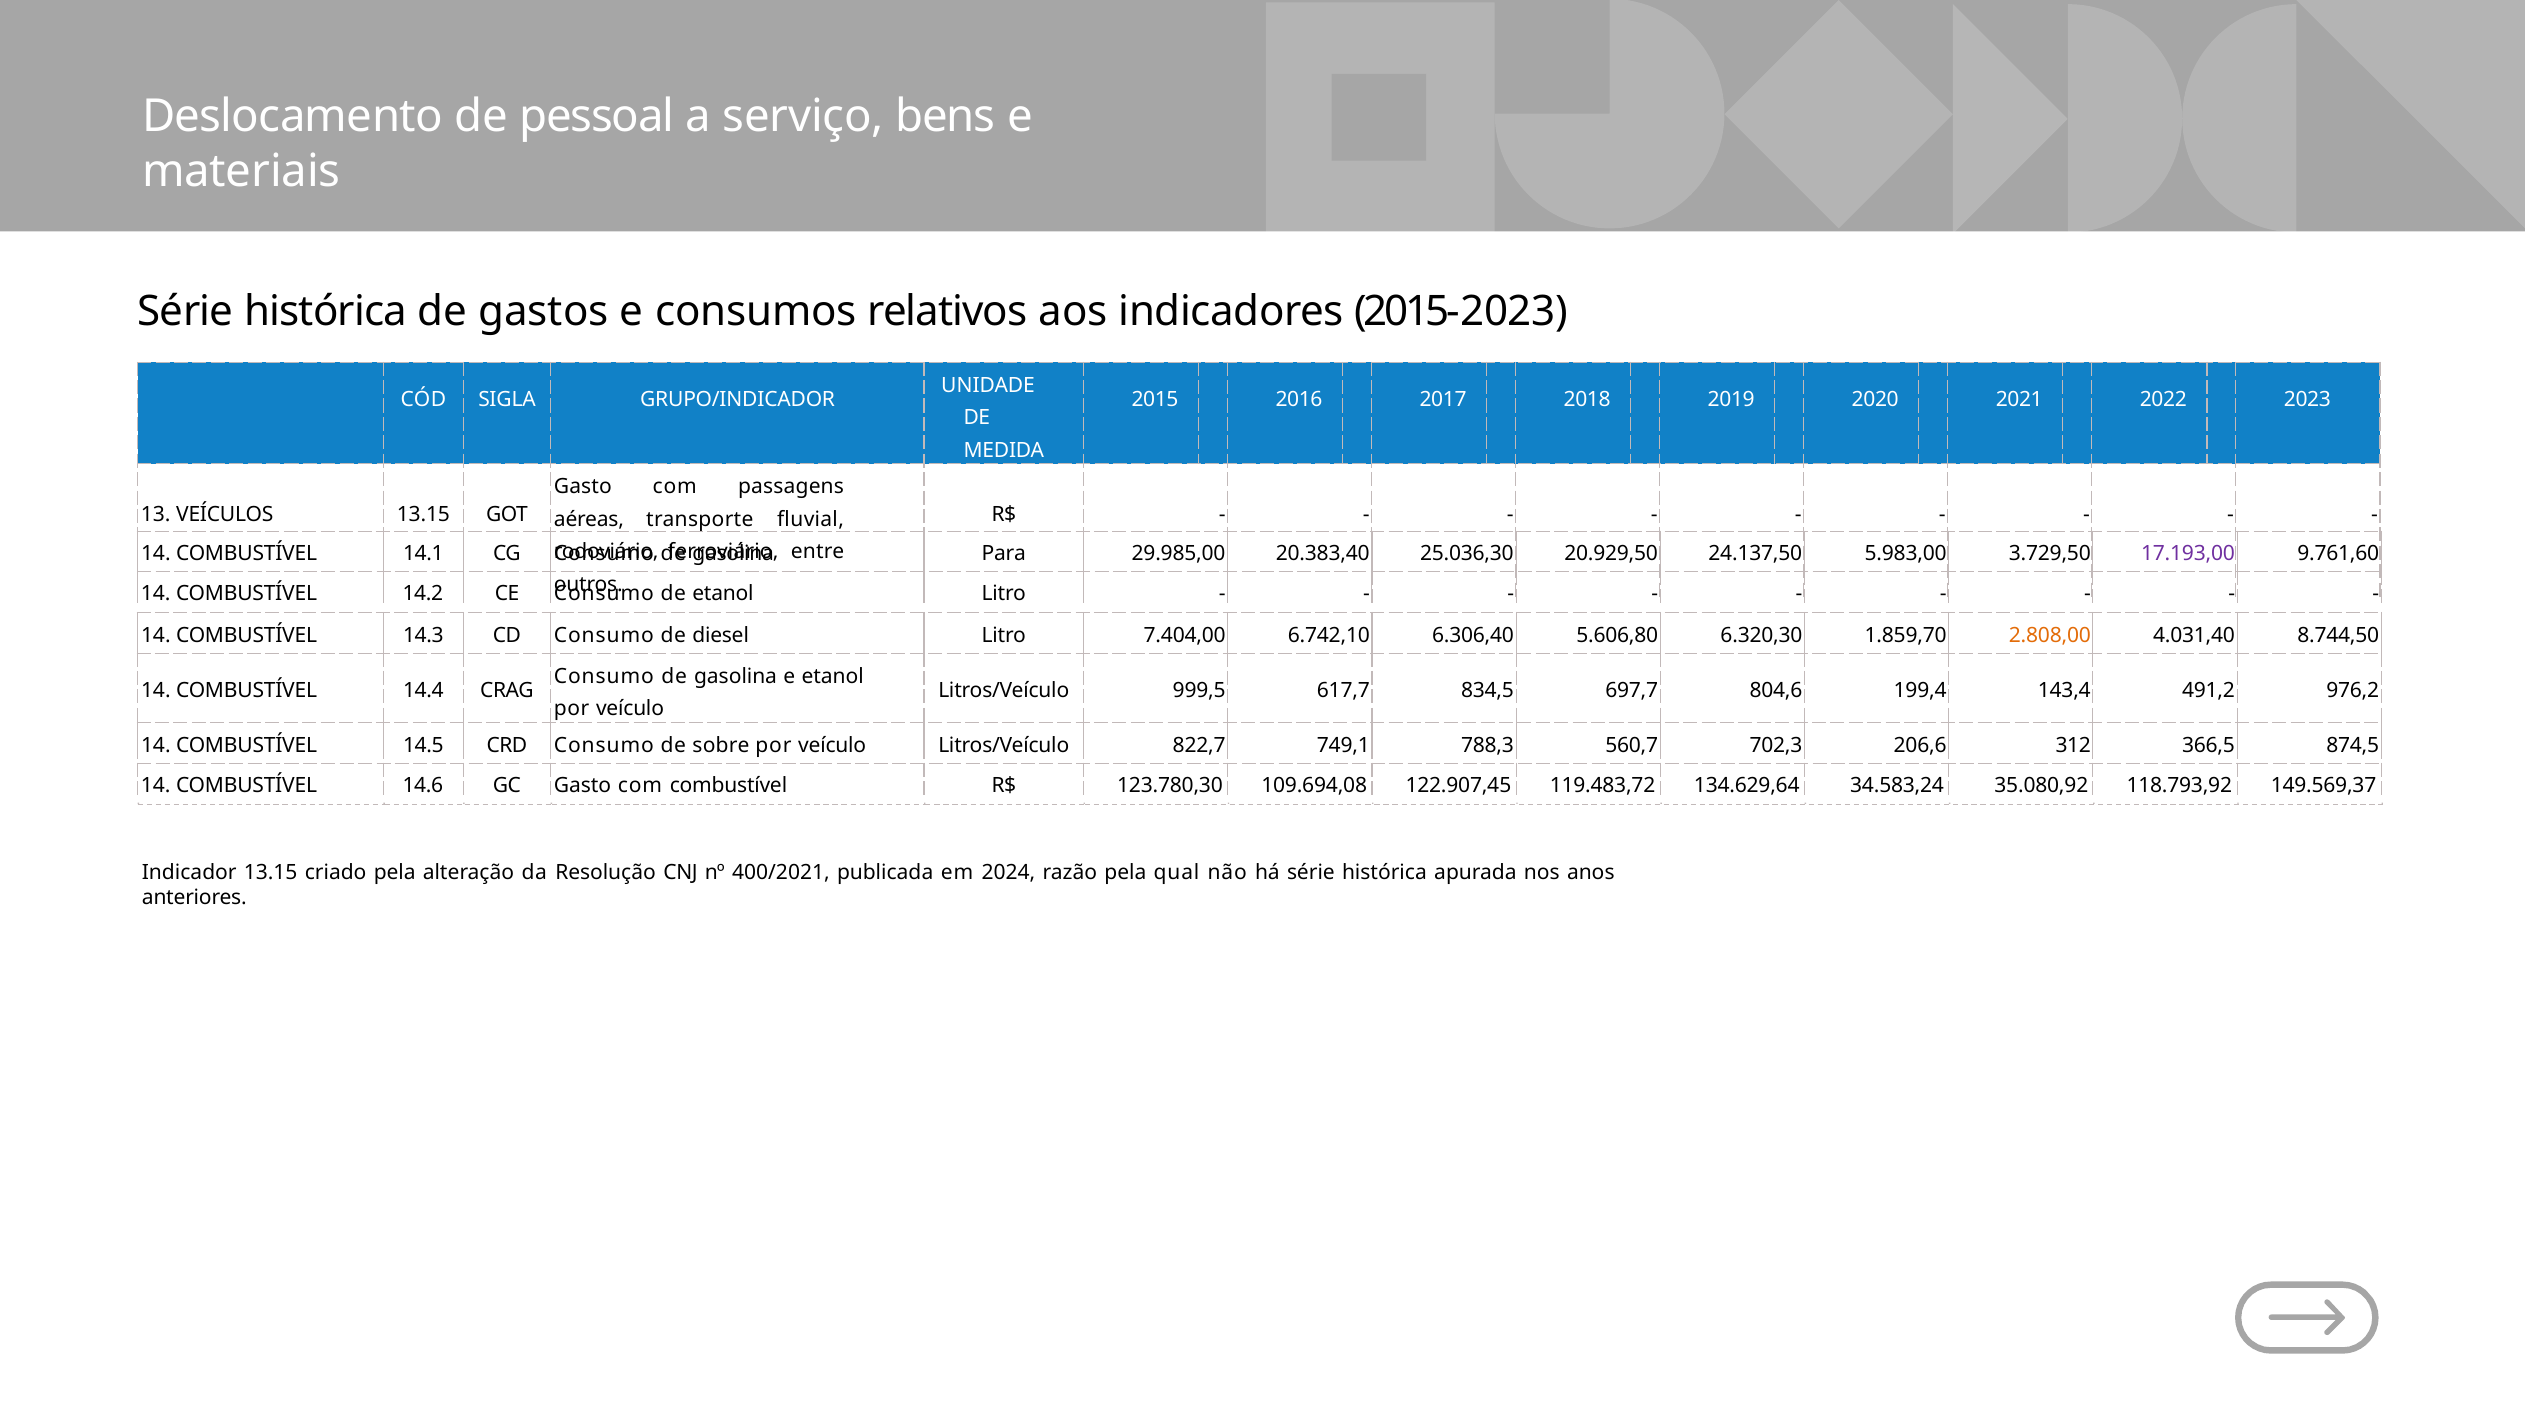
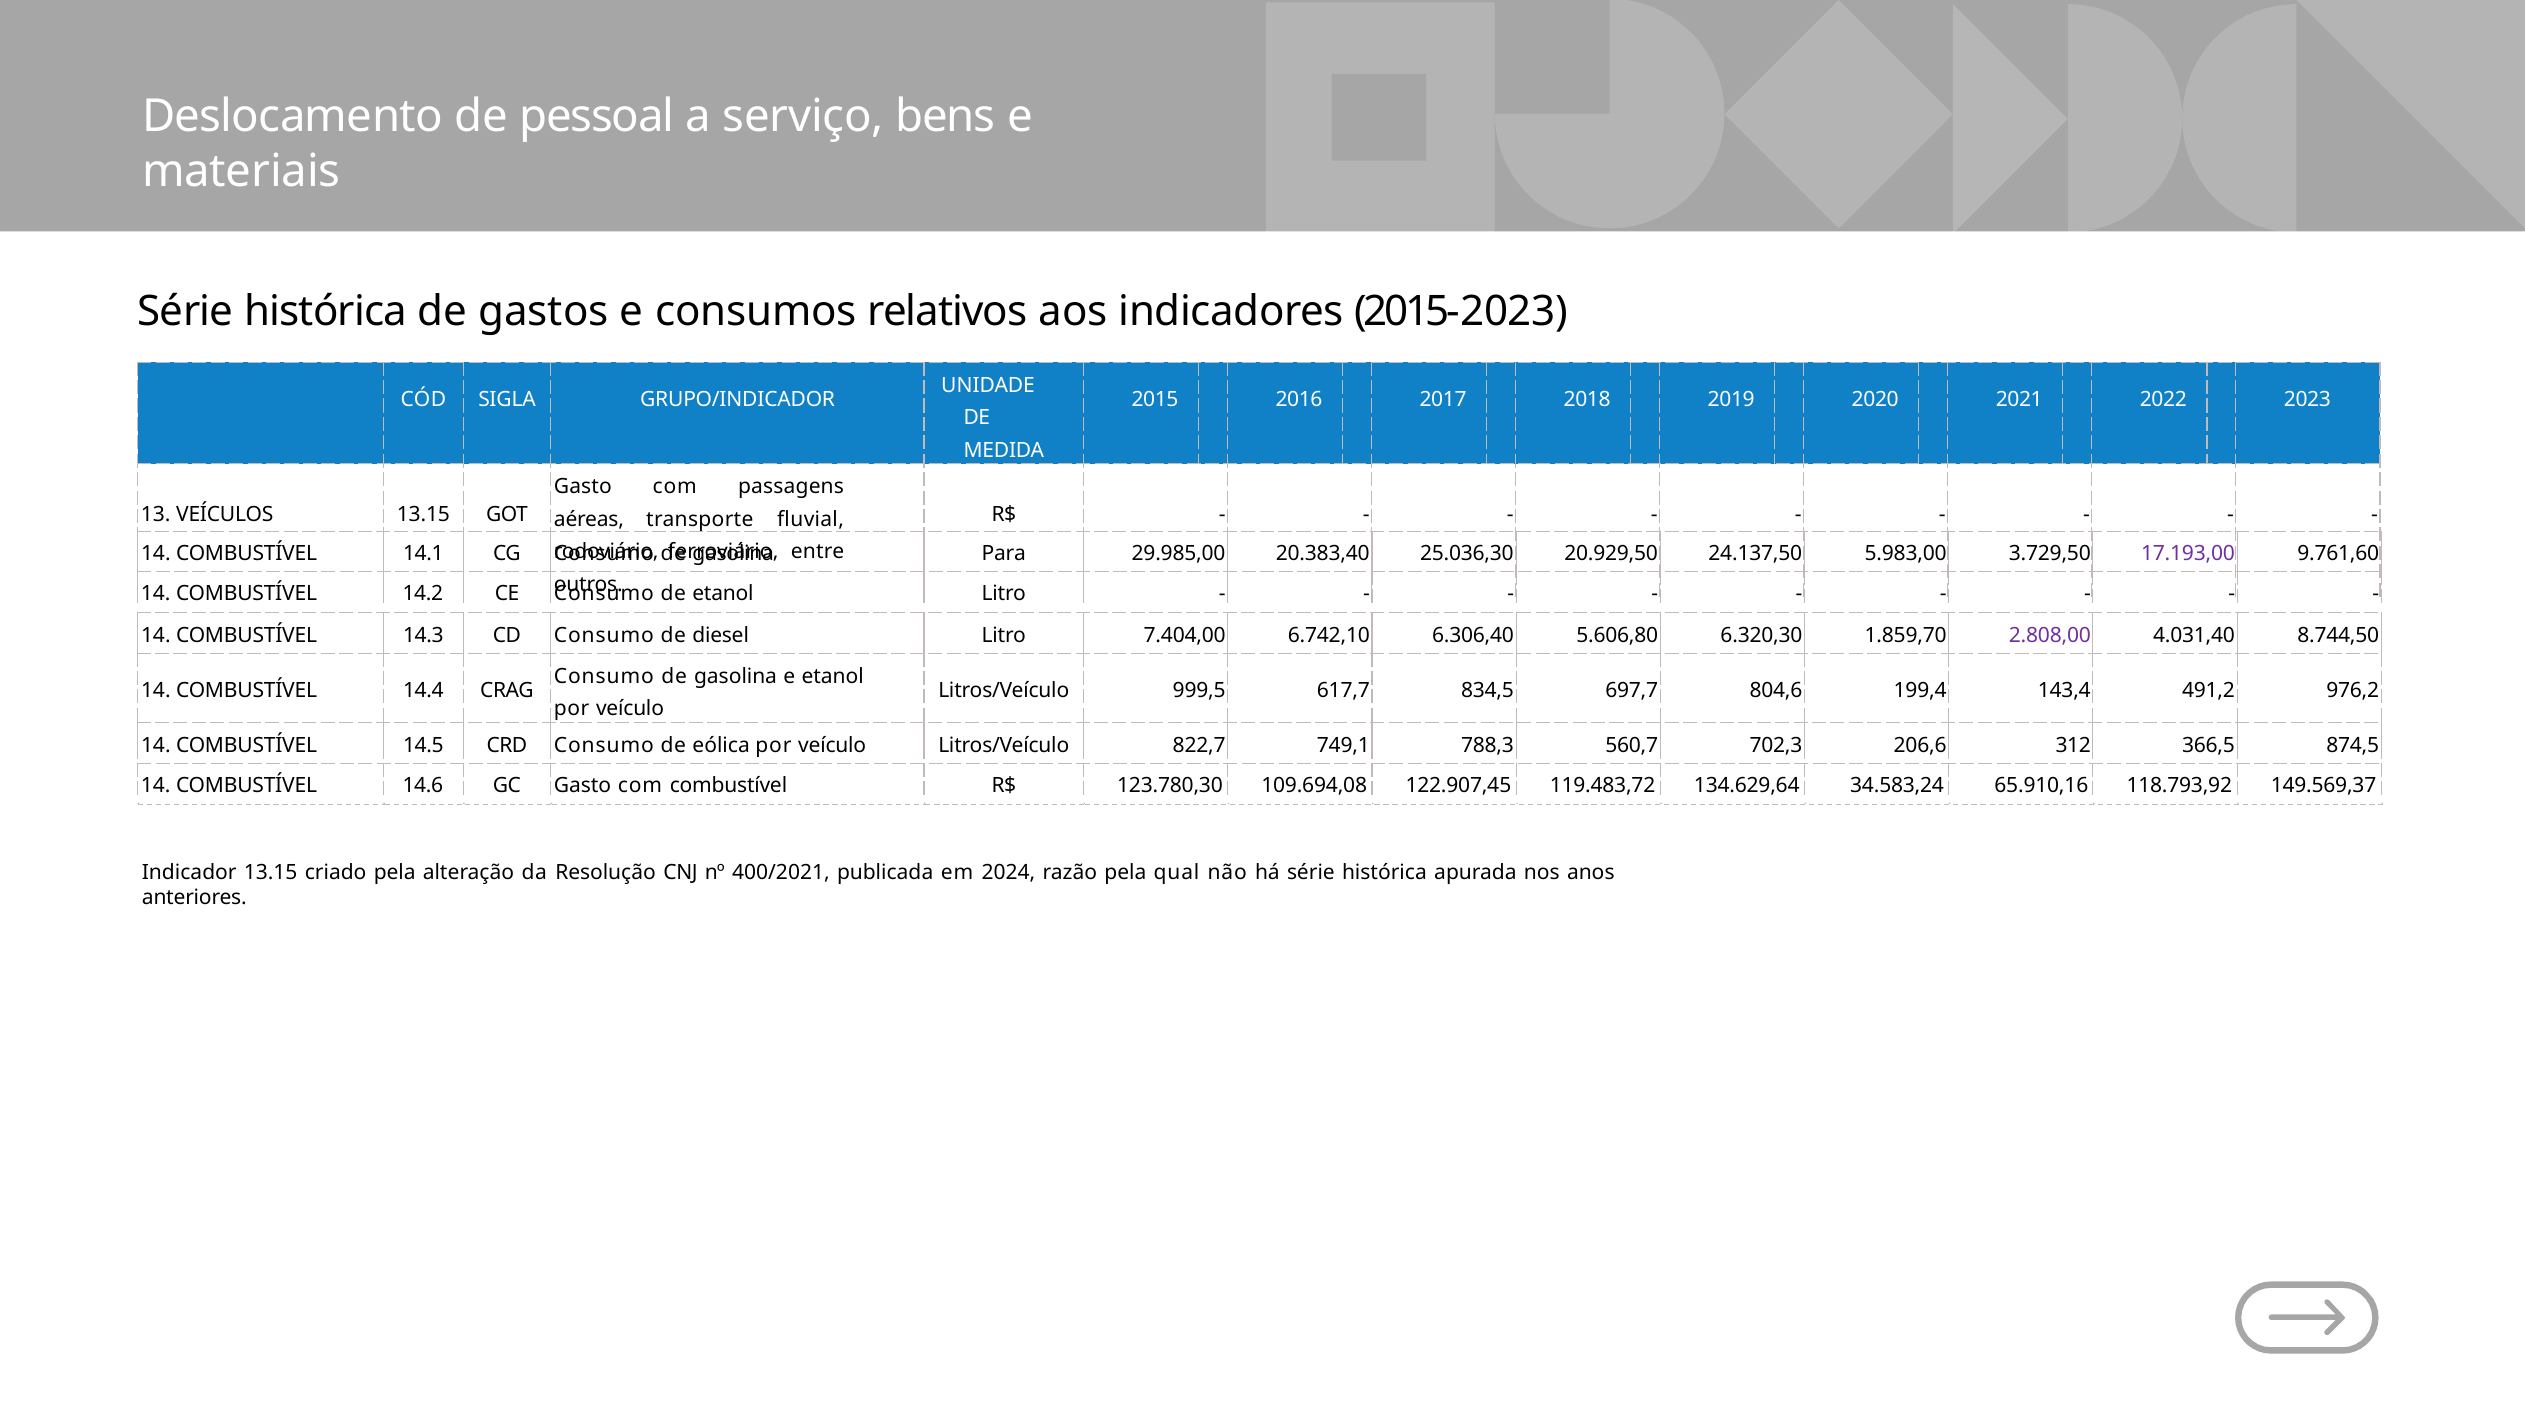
2.808,00 colour: orange -> purple (2050, 635)
sobre: sobre -> eólica (721, 746)
35.080,92: 35.080,92 -> 65.910,16 (2041, 786)
